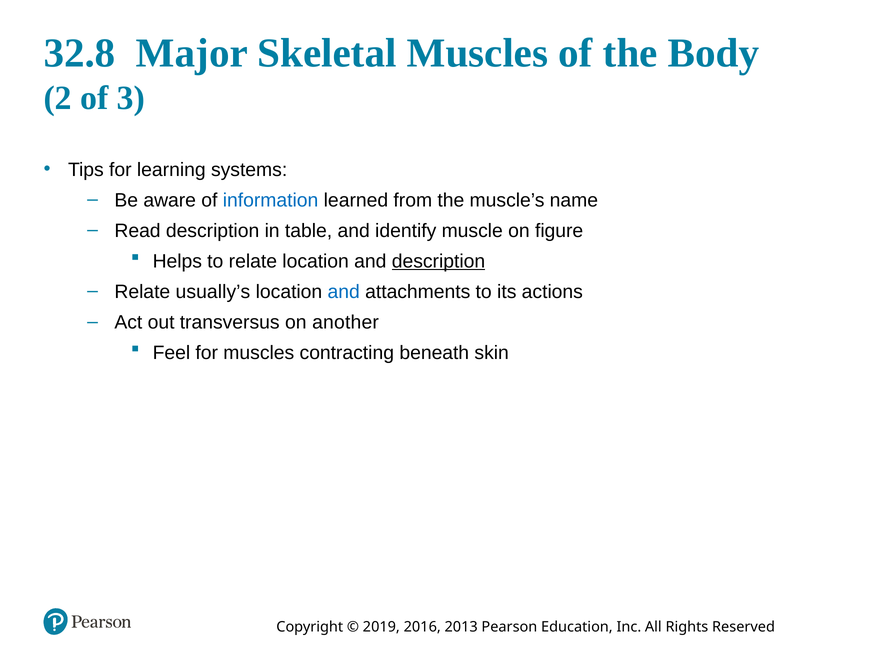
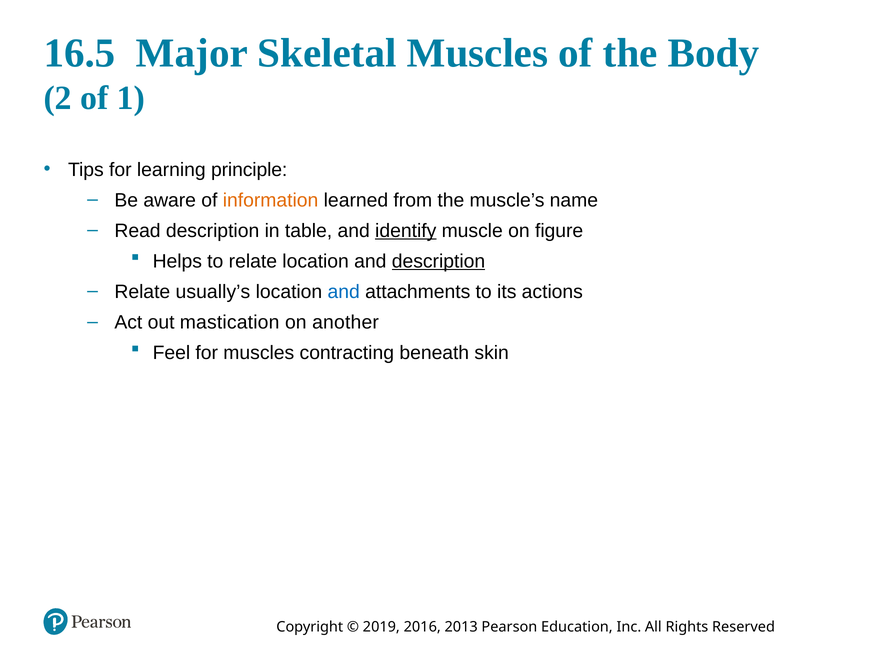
32.8: 32.8 -> 16.5 (80, 53)
3: 3 -> 1 (131, 98)
systems: systems -> principle (249, 170)
information colour: blue -> orange (271, 200)
identify underline: none -> present (406, 231)
transversus: transversus -> mastication (230, 322)
